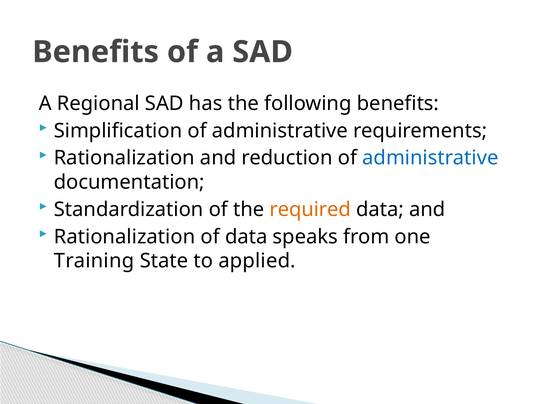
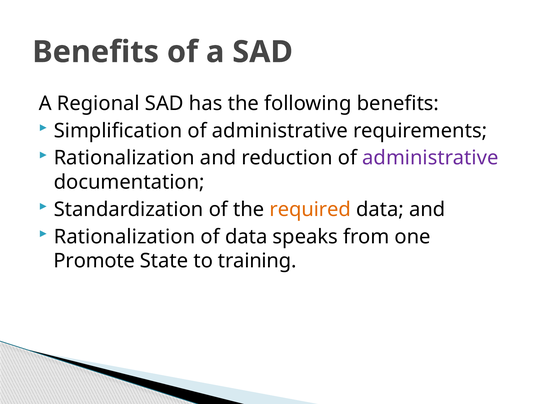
administrative colour: blue -> purple (430, 158)
Training: Training -> Promote (94, 261)
applied: applied -> training (257, 261)
